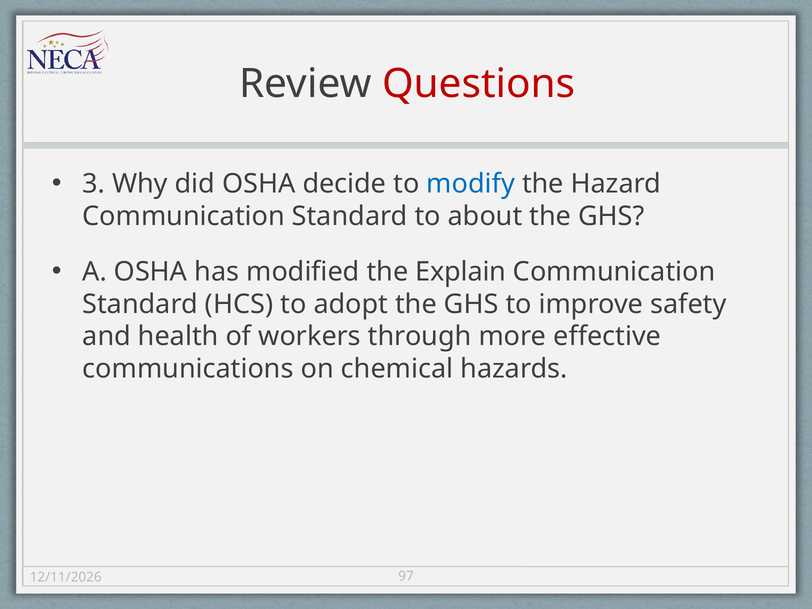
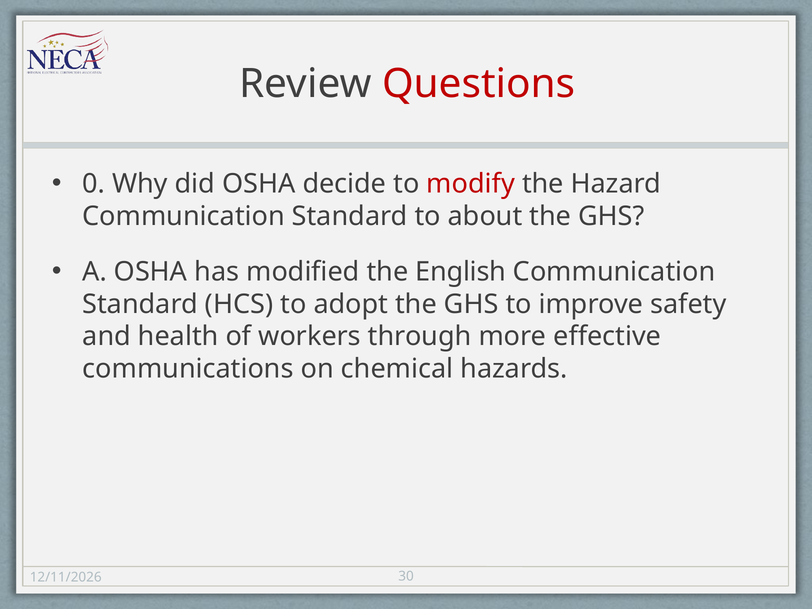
3: 3 -> 0 (94, 184)
modify colour: blue -> red (471, 184)
Explain: Explain -> English (461, 272)
97: 97 -> 30 (406, 576)
